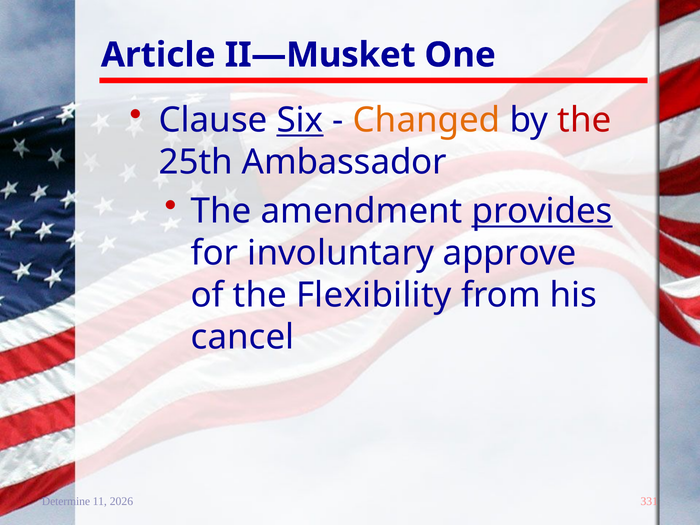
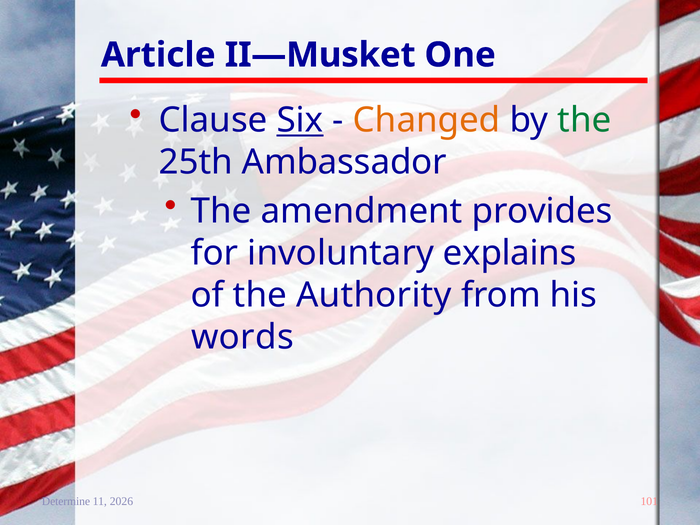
the colour: red -> green (584, 120)
provides underline: present -> none (542, 211)
approve: approve -> explains (510, 253)
Flexibility: Flexibility -> Authority (374, 295)
cancel: cancel -> words (242, 337)
331: 331 -> 101 (649, 501)
